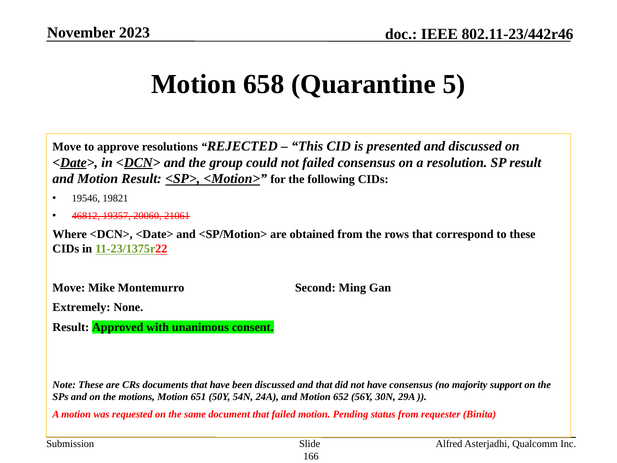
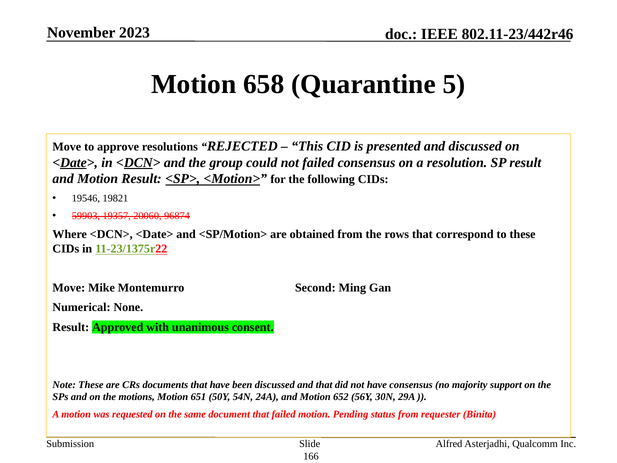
46812: 46812 -> 59903 (86, 216)
21061: 21061 -> 96874 (177, 216)
Extremely: Extremely -> Numerical (82, 307)
